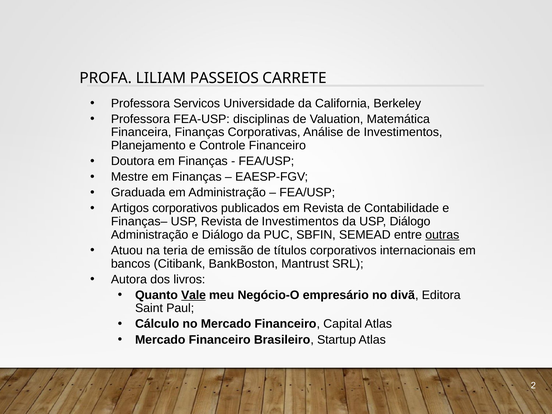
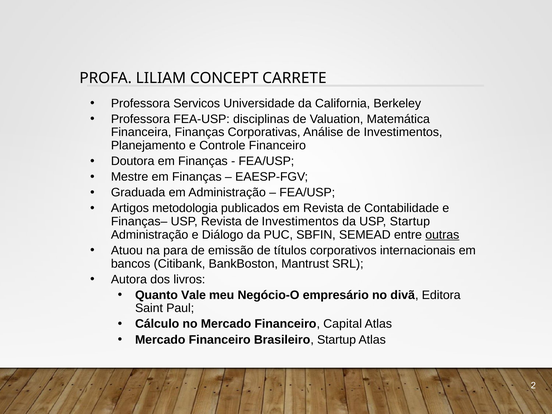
PASSEIOS: PASSEIOS -> CONCEPT (224, 78)
Artigos corporativos: corporativos -> metodologia (185, 208)
USP Diálogo: Diálogo -> Startup (410, 221)
teria: teria -> para (175, 250)
Vale underline: present -> none (194, 295)
